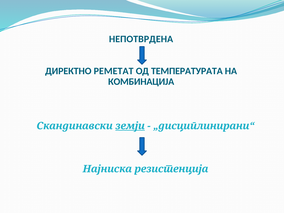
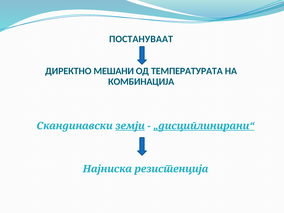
НЕПОТВРДЕНА: НЕПОТВРДЕНА -> ПОСТАНУВААТ (141, 39)
РЕМЕТАТ: РЕМЕТАТ -> МЕШАНИ (114, 71)
„дисциплинирани“ underline: none -> present (204, 126)
